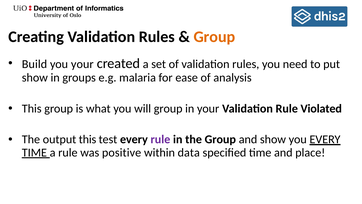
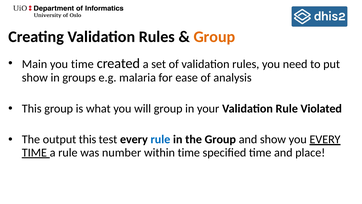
Build: Build -> Main (35, 64)
you your: your -> time (82, 64)
rule colour: purple -> blue (160, 139)
positive: positive -> number (122, 152)
within data: data -> time (189, 152)
